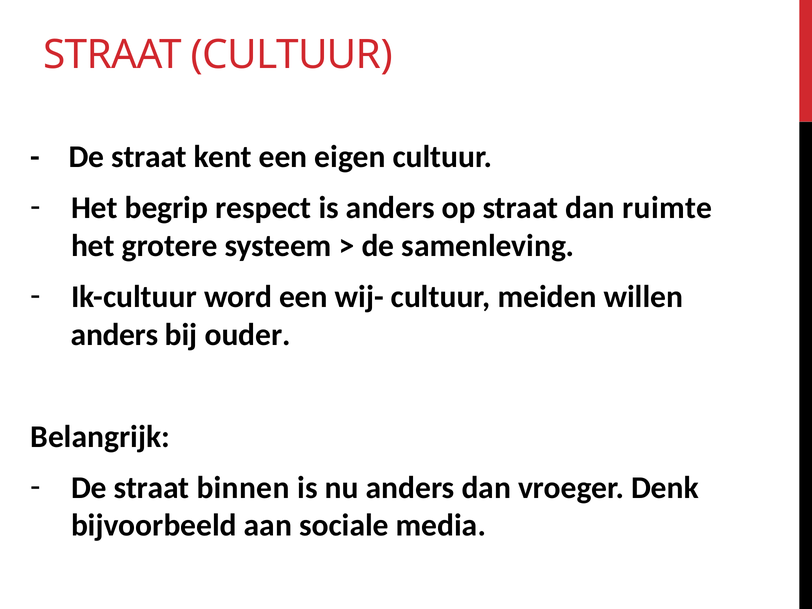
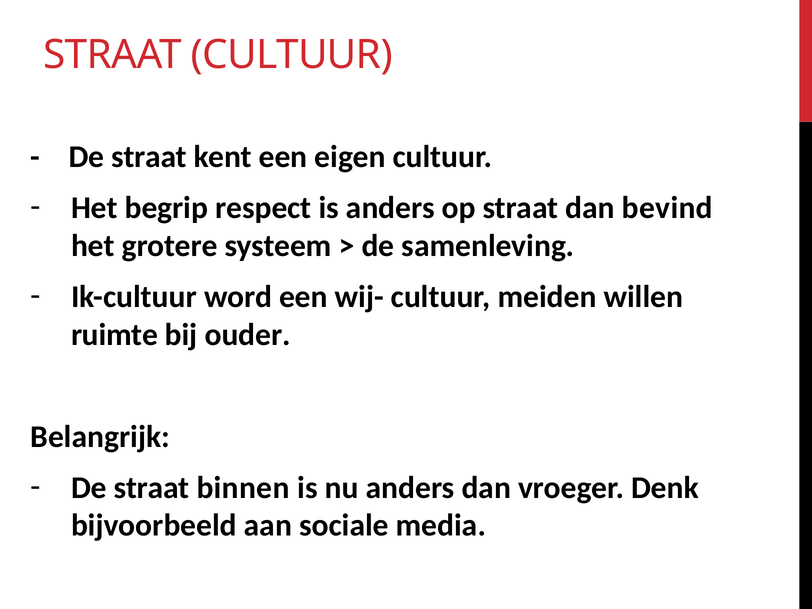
ruimte: ruimte -> bevind (667, 208)
anders: anders -> ruimte (115, 335)
